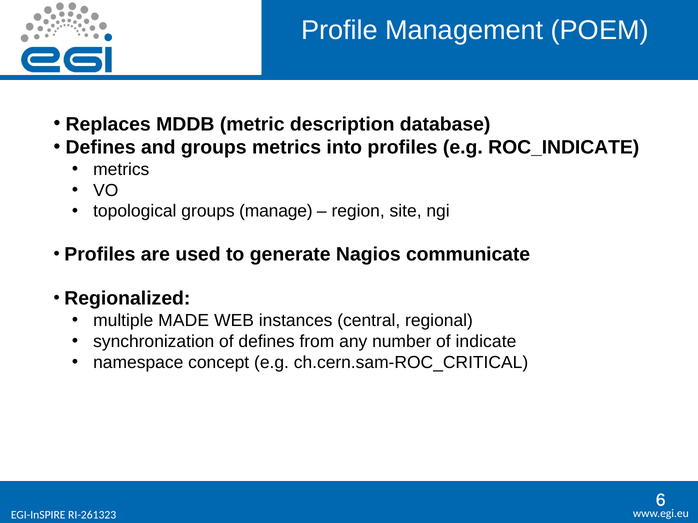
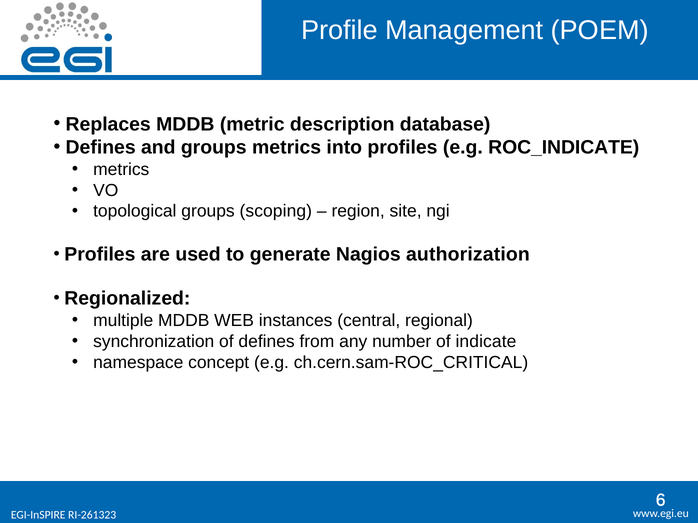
manage: manage -> scoping (276, 211)
communicate: communicate -> authorization (468, 255)
multiple MADE: MADE -> MDDB (184, 321)
